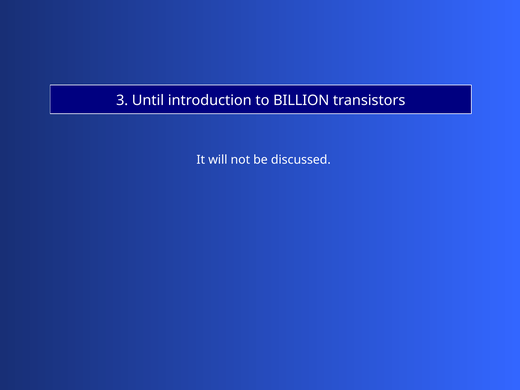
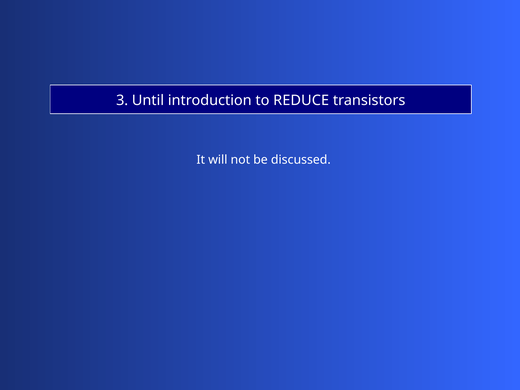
BILLION: BILLION -> REDUCE (301, 100)
